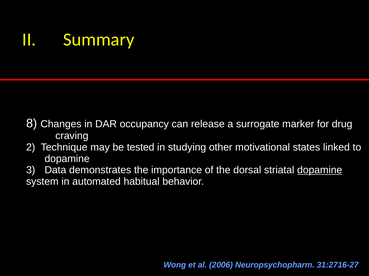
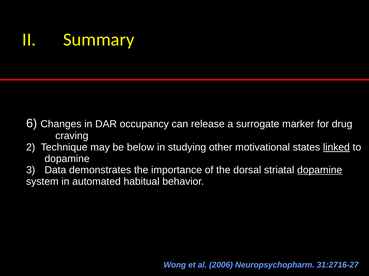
8: 8 -> 6 (32, 124)
tested: tested -> below (141, 148)
linked underline: none -> present (336, 148)
